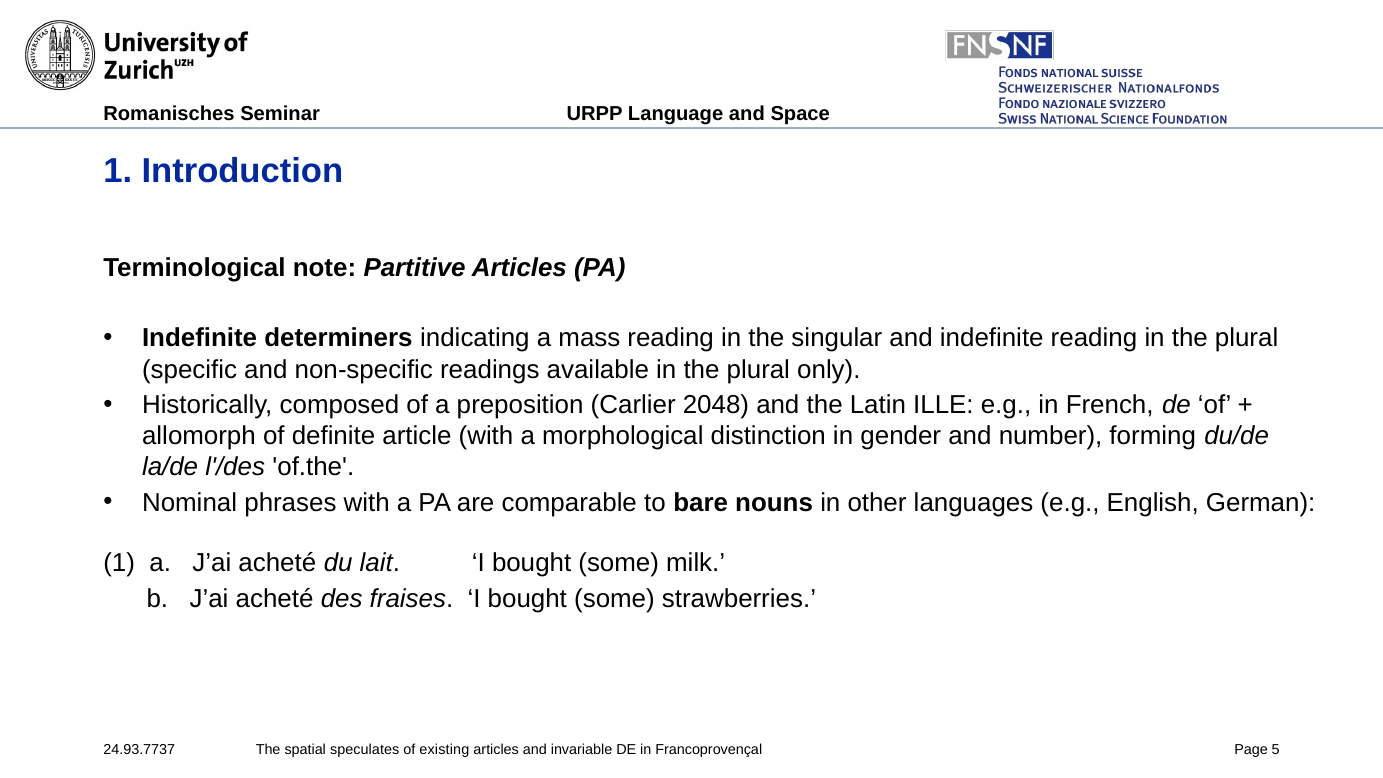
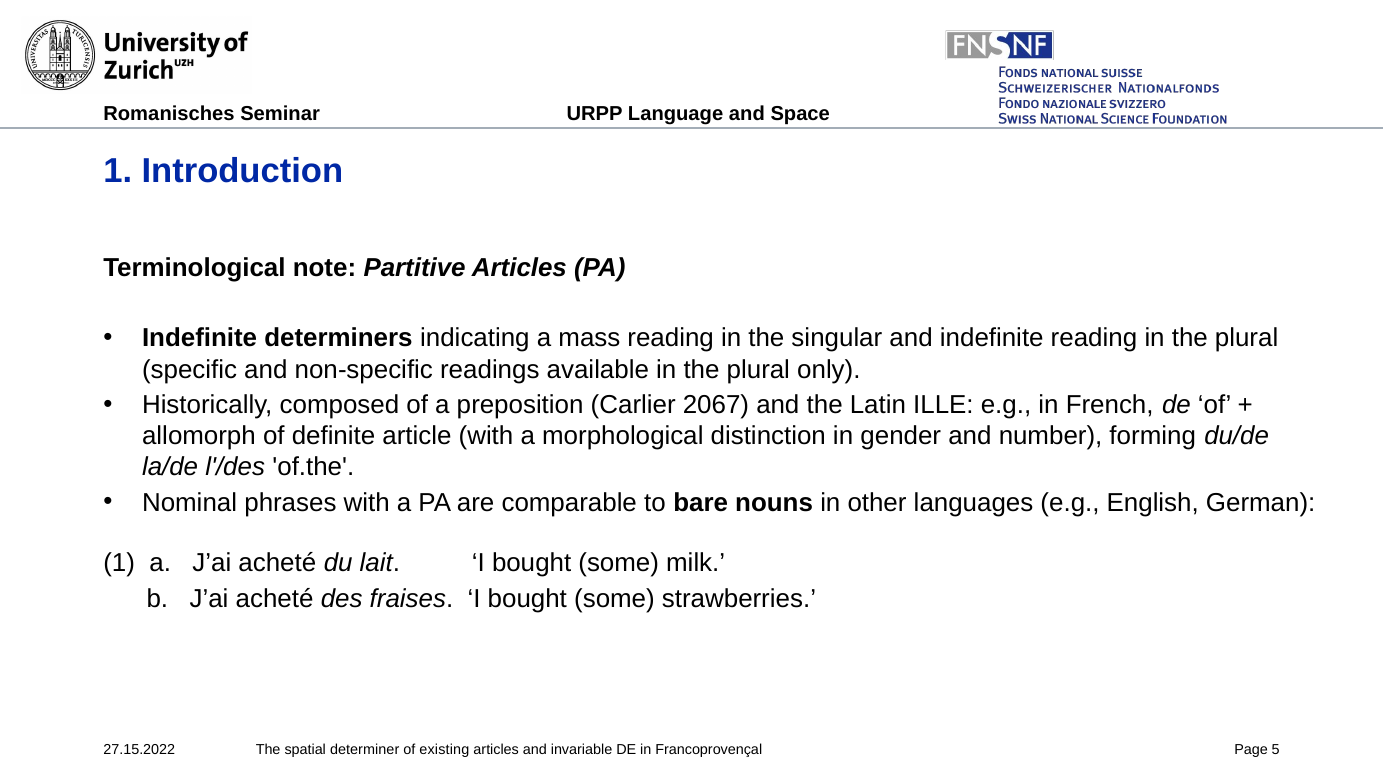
2048: 2048 -> 2067 (716, 405)
24.93.7737: 24.93.7737 -> 27.15.2022 (139, 750)
speculates: speculates -> determiner (365, 750)
